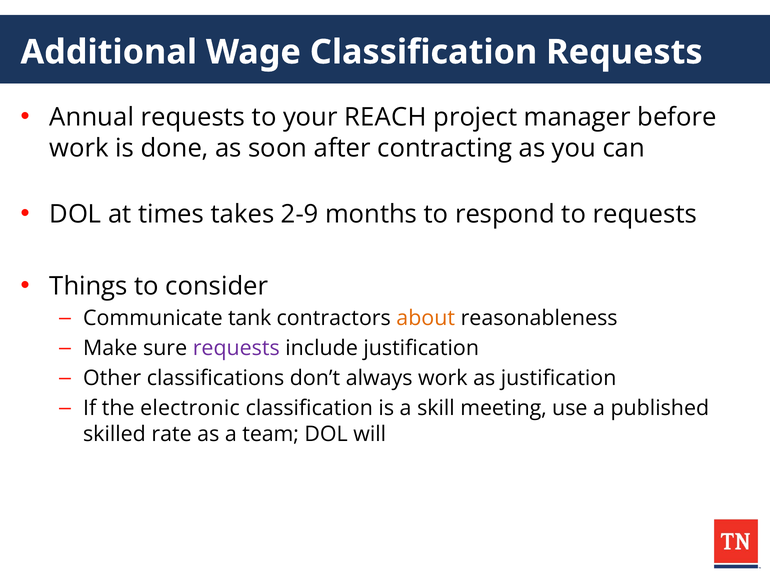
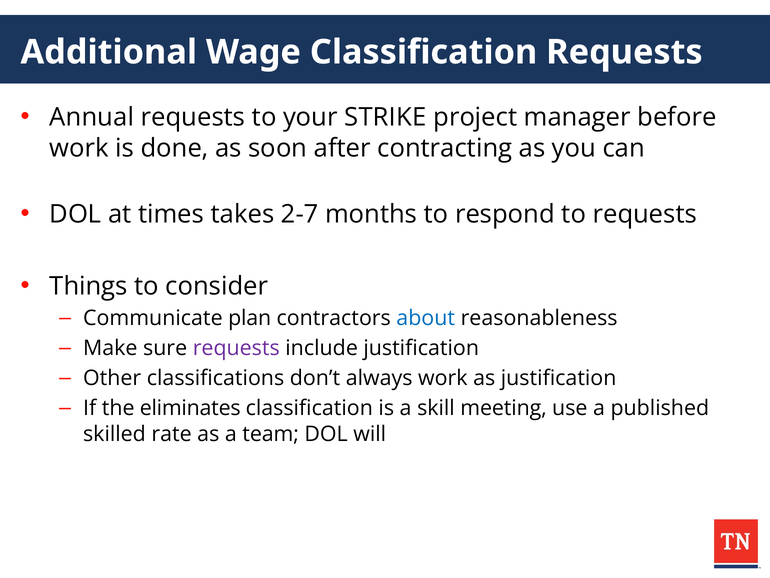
REACH: REACH -> STRIKE (385, 117)
2-9: 2-9 -> 2-7 (300, 214)
tank: tank -> plan (250, 318)
about colour: orange -> blue (426, 318)
electronic: electronic -> eliminates (190, 408)
